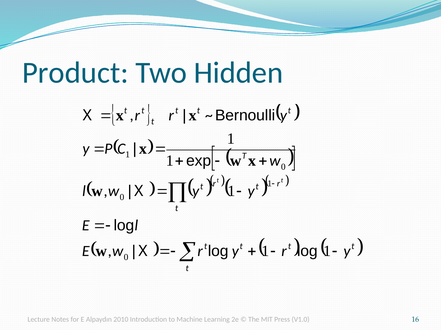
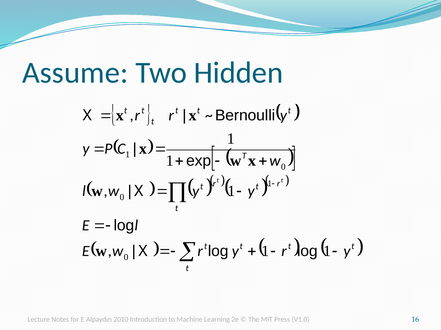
Product: Product -> Assume (75, 73)
